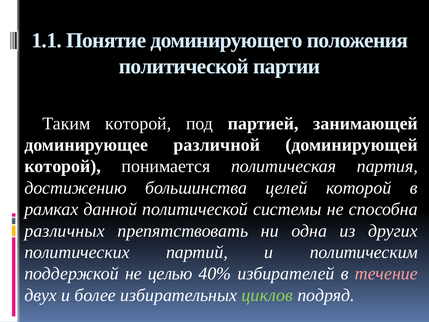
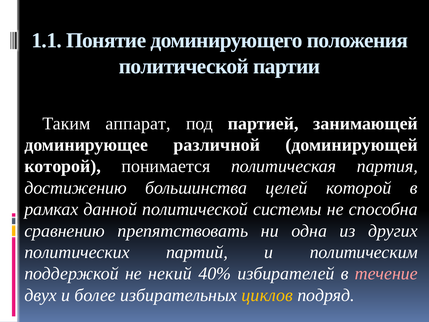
Таким которой: которой -> аппарат (138, 123)
различных: различных -> сравнению (65, 231)
целью: целью -> некий (170, 274)
циклов colour: light green -> yellow (267, 295)
